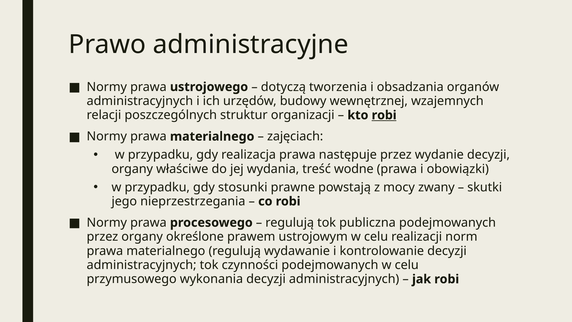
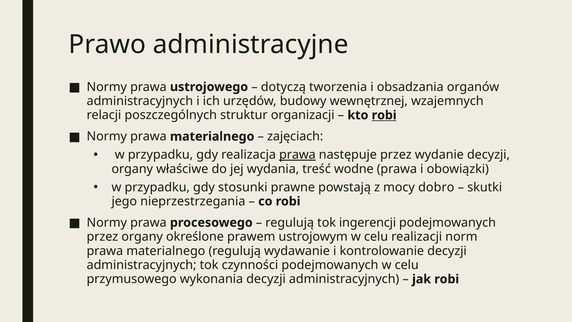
prawa underline: none -> present (297, 155)
zwany: zwany -> dobro (436, 187)
publiczna: publiczna -> ingerencji (368, 222)
